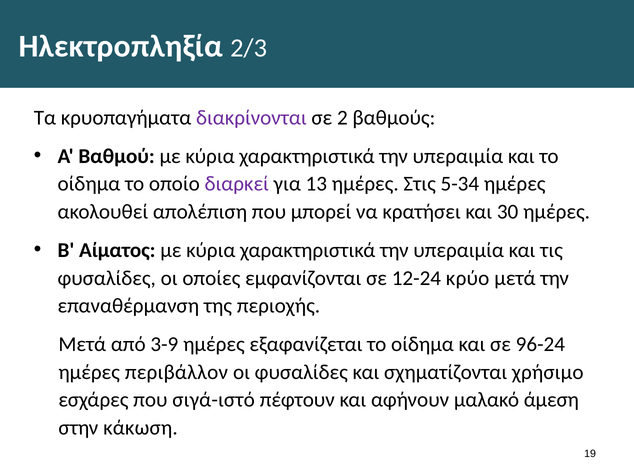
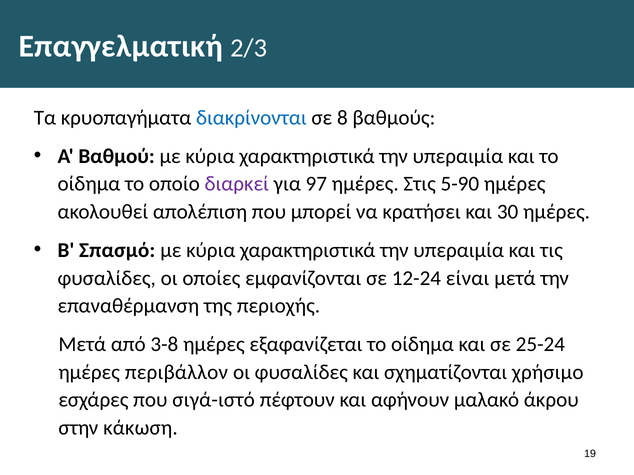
Ηλεκτροπληξία: Ηλεκτροπληξία -> Επαγγελματική (121, 46)
διακρίνονται colour: purple -> blue (251, 118)
2: 2 -> 8 (342, 118)
13: 13 -> 97 (316, 184)
5-34: 5-34 -> 5-90 (460, 184)
Αίματος: Αίματος -> Σπασμό (117, 250)
κρύο: κρύο -> είναι (468, 278)
3-9: 3-9 -> 3-8 (164, 345)
96-24: 96-24 -> 25-24 (540, 345)
άμεση: άμεση -> άκρου (551, 400)
